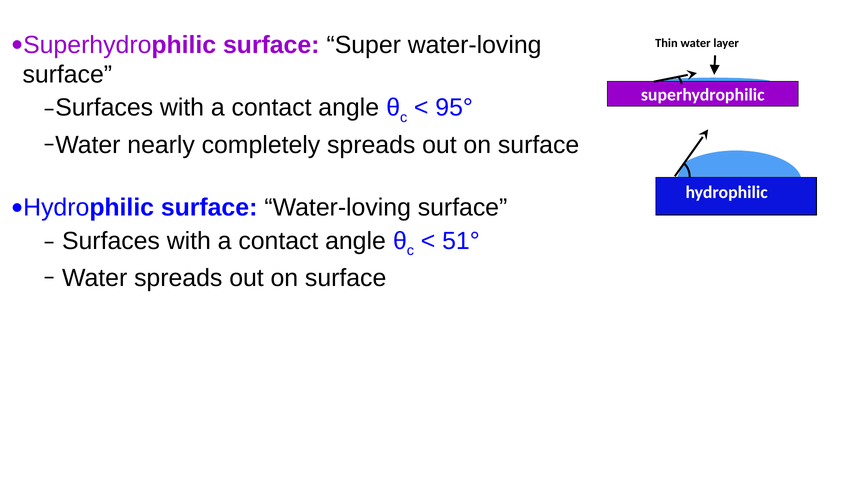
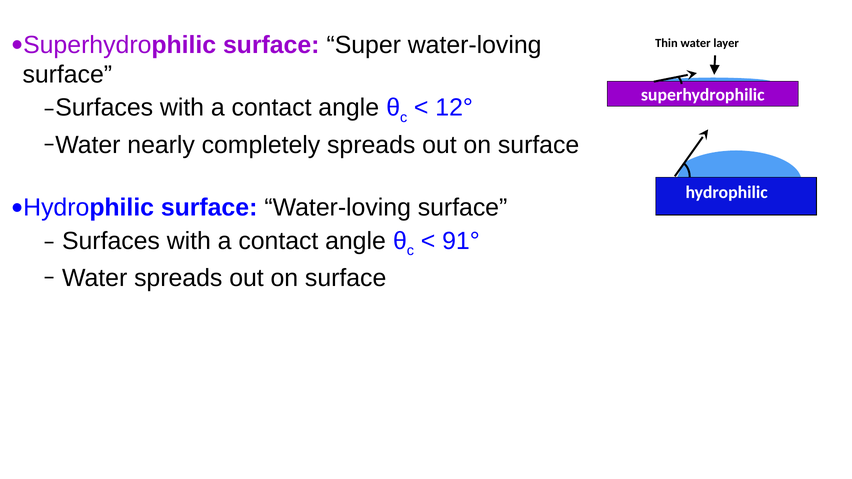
95°: 95° -> 12° (454, 108)
51°: 51° -> 91° (461, 241)
